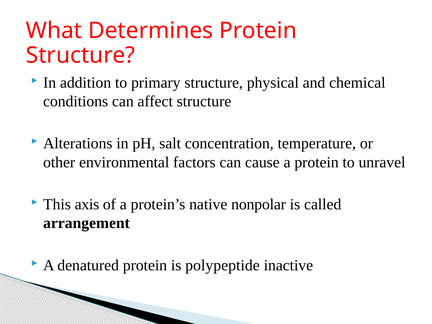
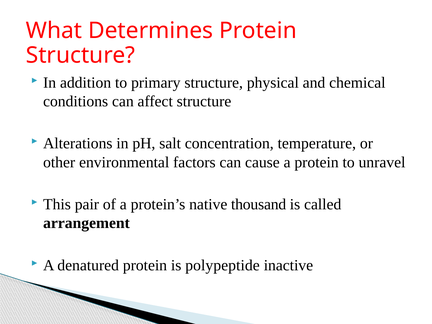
axis: axis -> pair (87, 204)
nonpolar: nonpolar -> thousand (259, 204)
